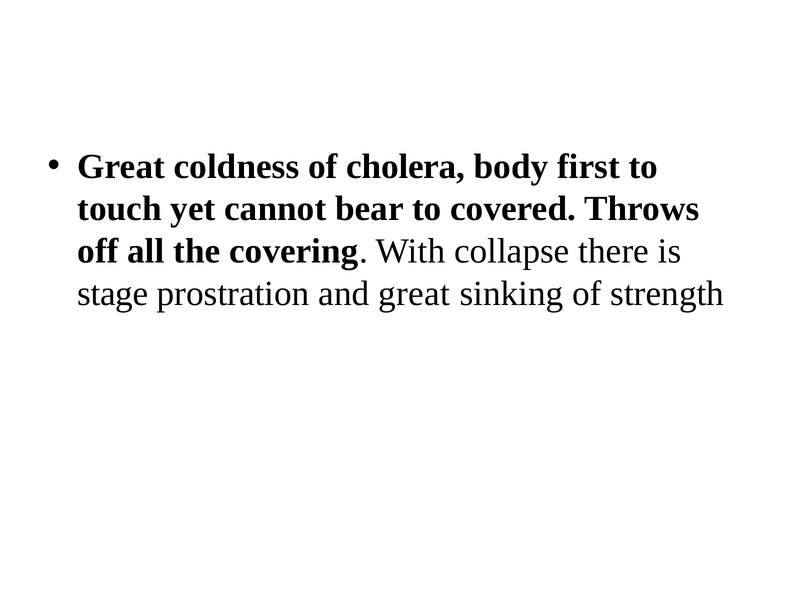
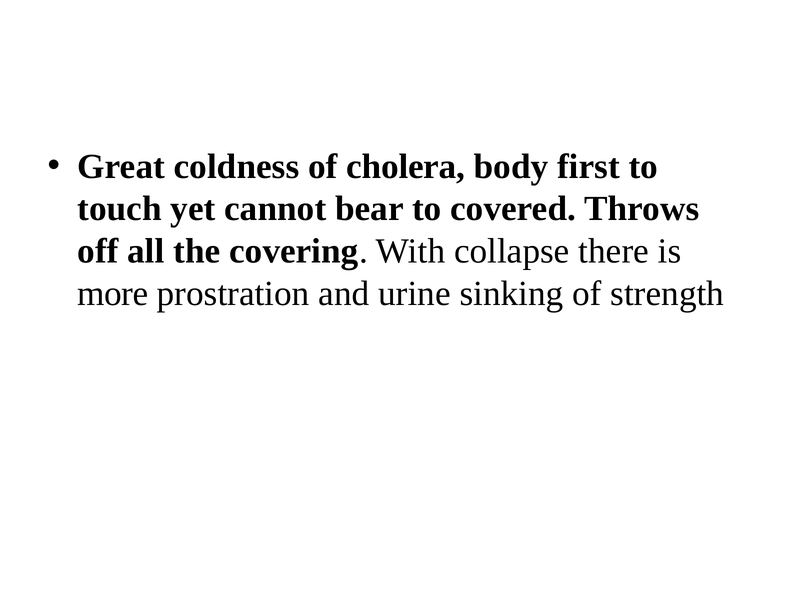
stage: stage -> more (113, 294)
and great: great -> urine (414, 294)
